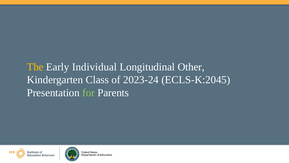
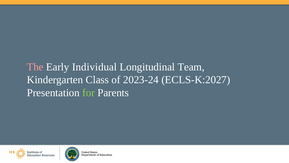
The colour: yellow -> pink (35, 67)
Other: Other -> Team (191, 67)
ECLS-K:2045: ECLS-K:2045 -> ECLS-K:2027 (196, 80)
